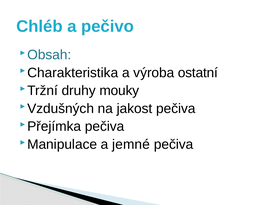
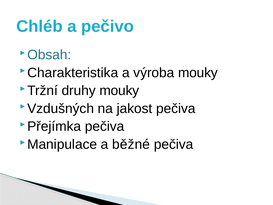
výroba ostatní: ostatní -> mouky (198, 73)
jemné: jemné -> běžné (131, 144)
